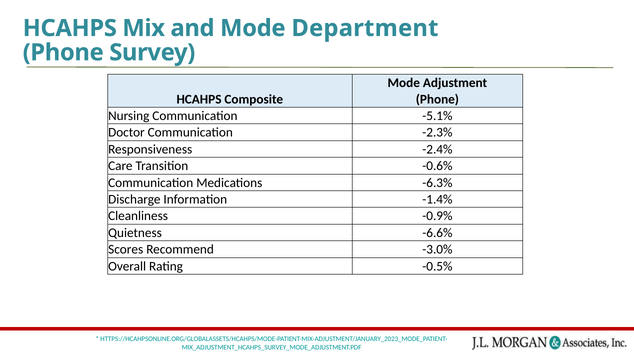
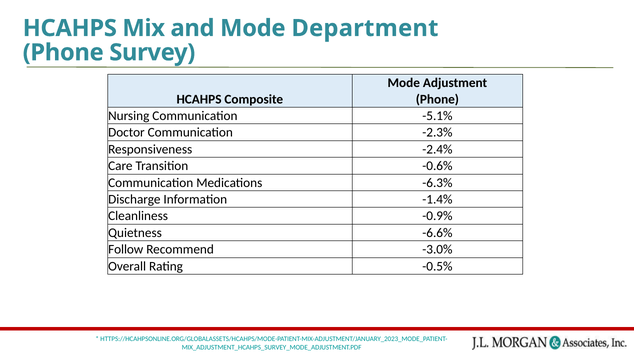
Scores: Scores -> Follow (126, 249)
